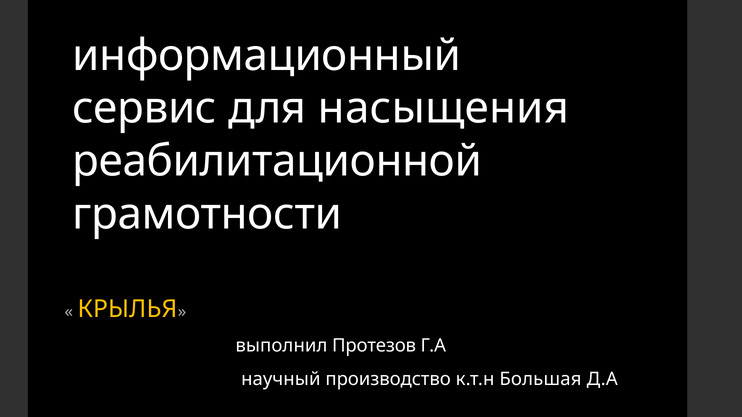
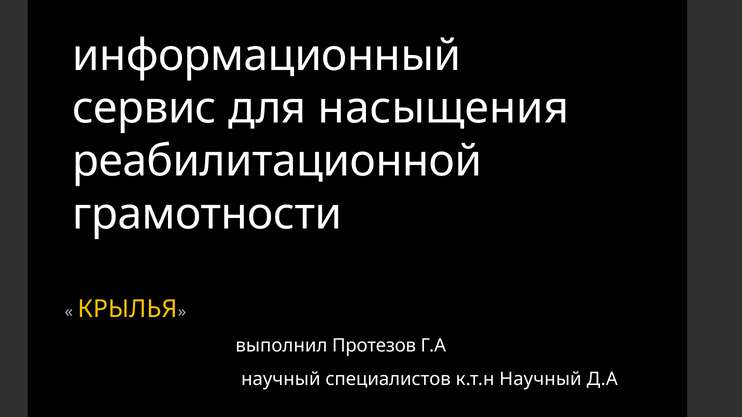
производство: производство -> специалистов (388, 380)
к.т.н Большая: Большая -> Научный (540, 380)
